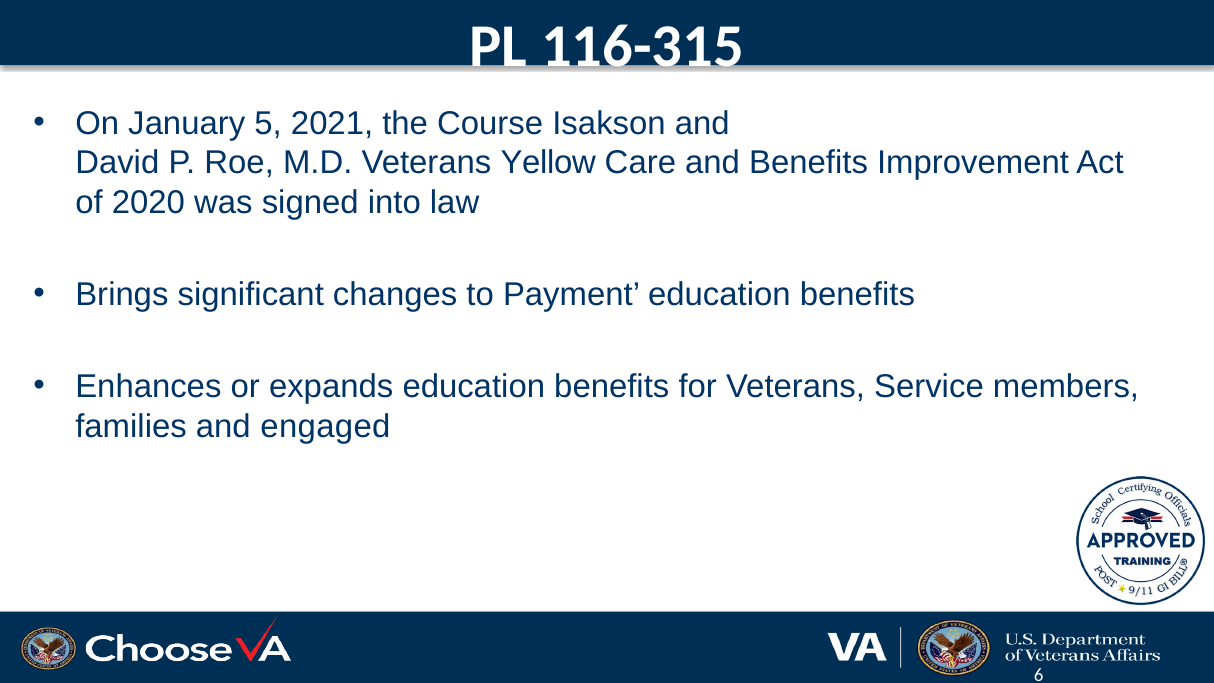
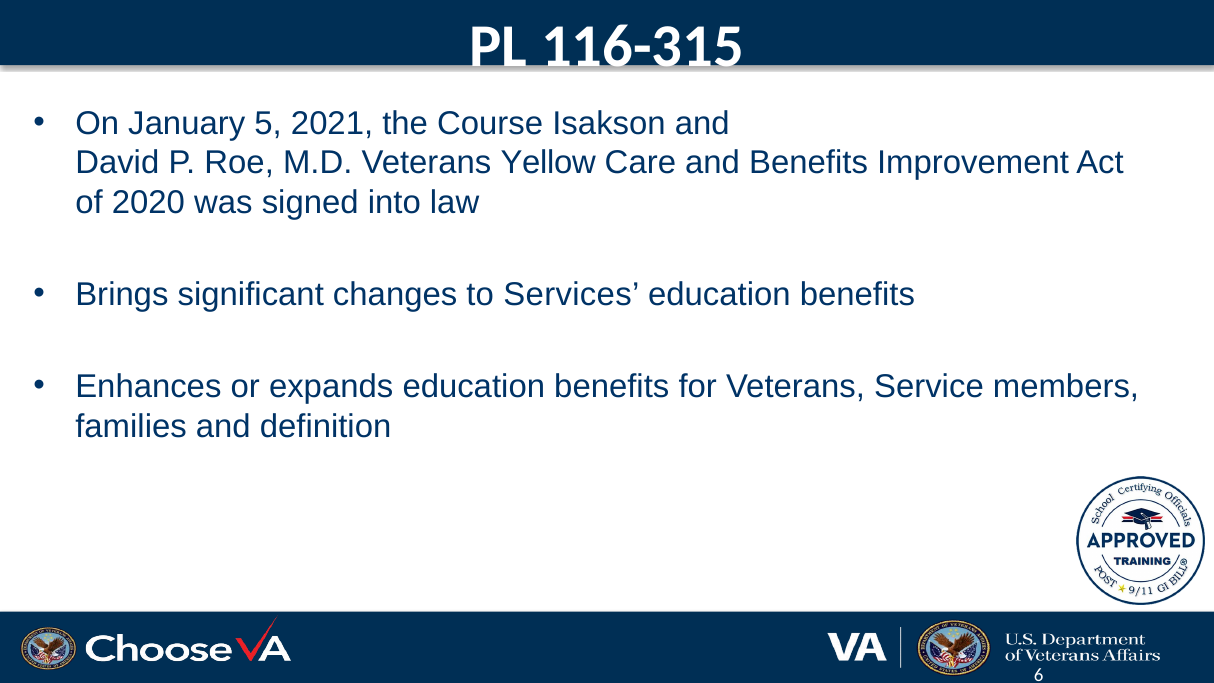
Payment: Payment -> Services (571, 294)
engaged: engaged -> definition (326, 426)
